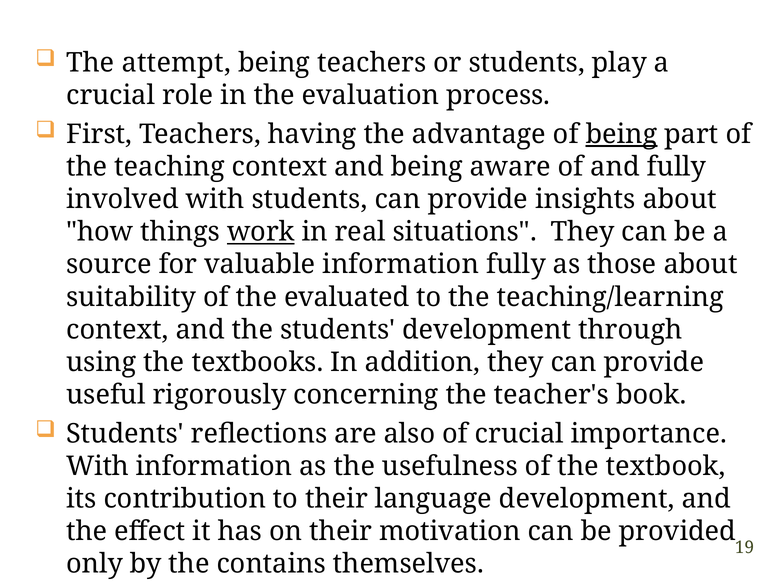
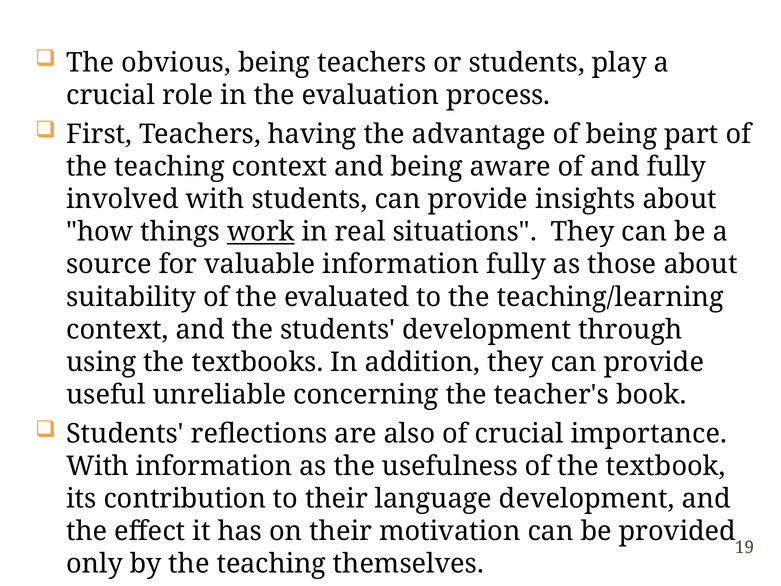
attempt: attempt -> obvious (176, 63)
being underline: present -> none (621, 134)
rigorously: rigorously -> unreliable (220, 395)
by the contains: contains -> teaching (271, 564)
